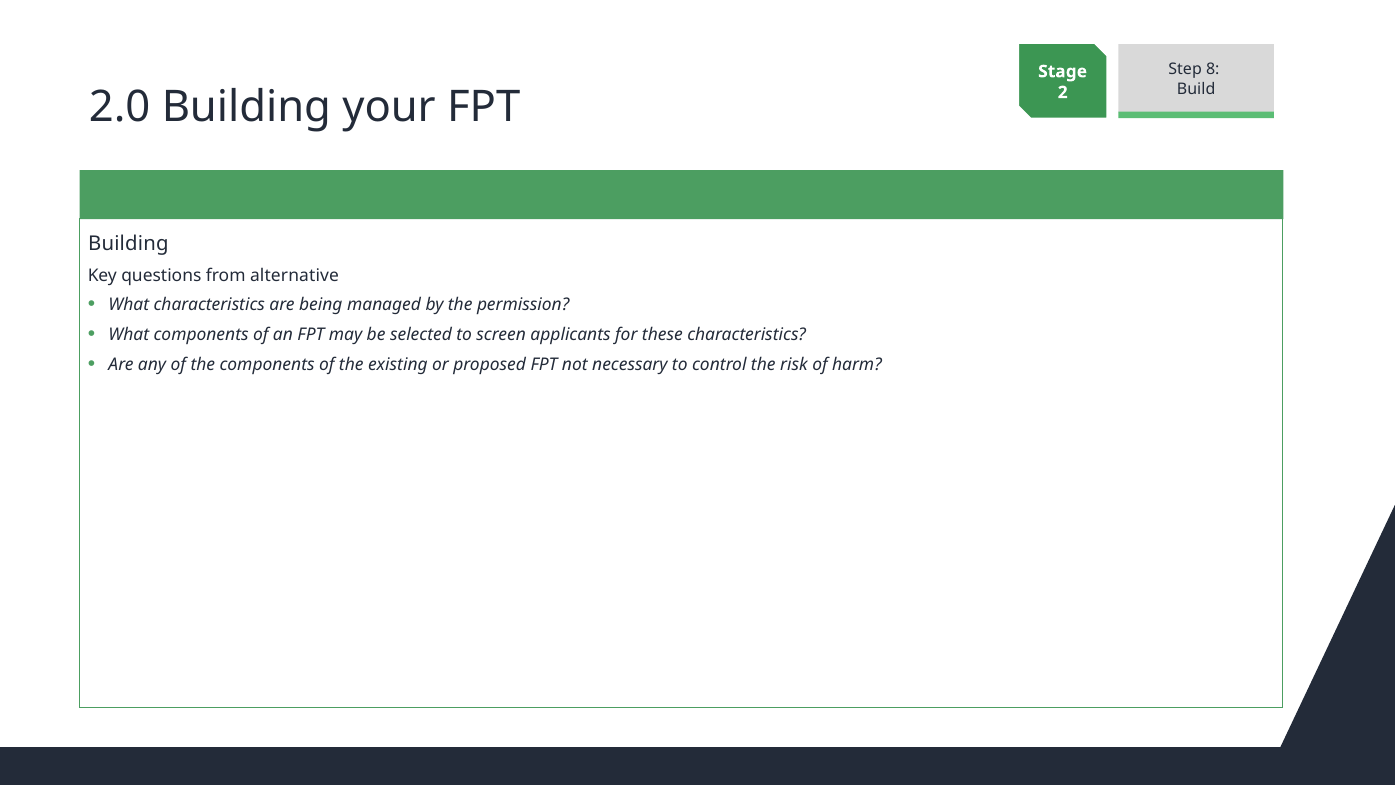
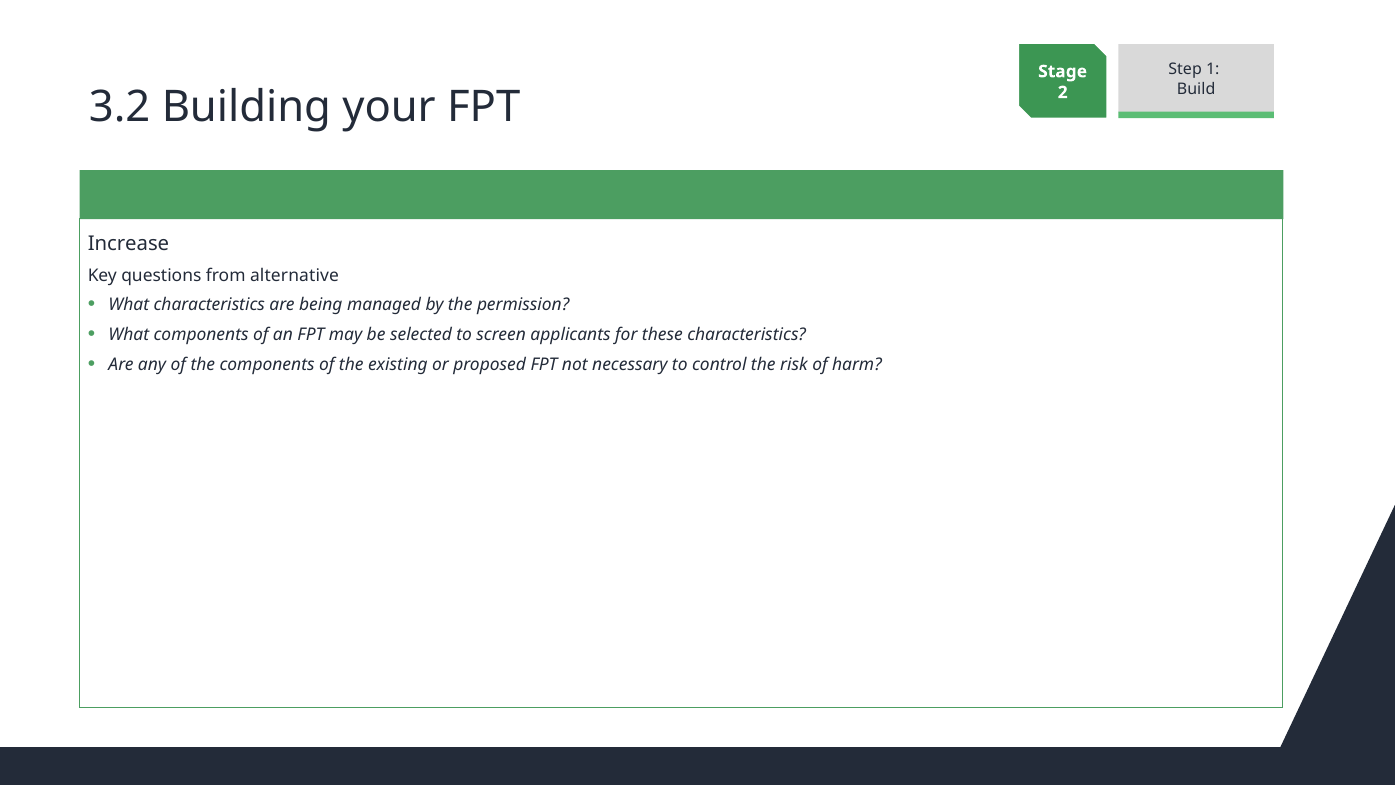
8: 8 -> 1 (1213, 70)
2.0: 2.0 -> 3.2 (120, 107)
Building: Building -> Increase (128, 244)
